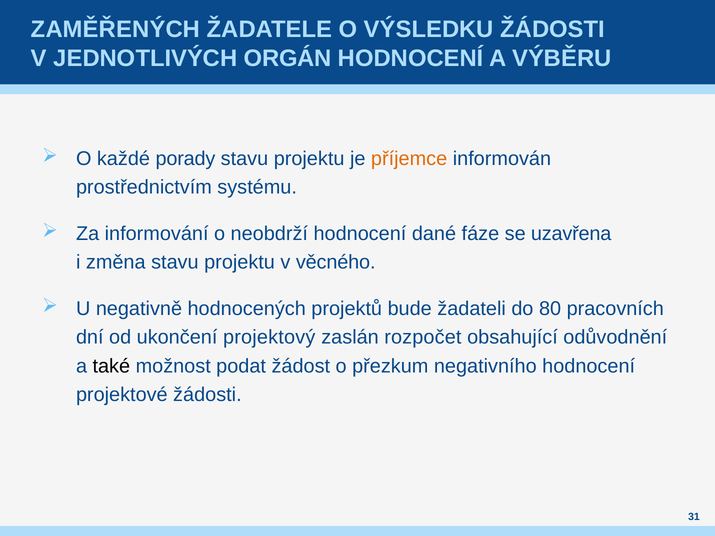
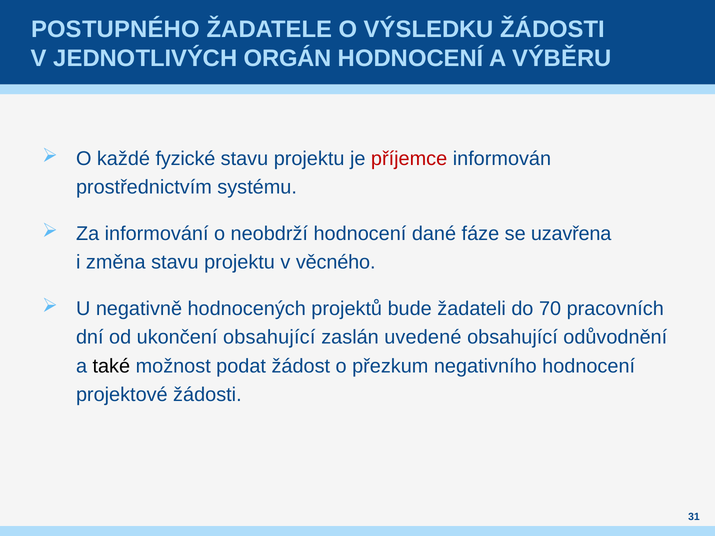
ZAMĚŘENÝCH: ZAMĚŘENÝCH -> POSTUPNÉHO (116, 30)
porady: porady -> fyzické (185, 159)
příjemce colour: orange -> red (409, 159)
80: 80 -> 70 (550, 309)
ukončení projektový: projektový -> obsahující (269, 338)
rozpočet: rozpočet -> uvedené (423, 338)
